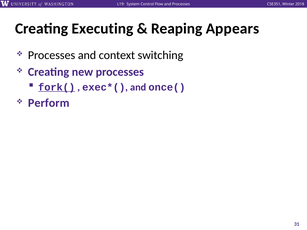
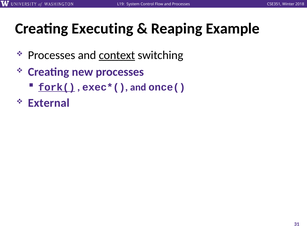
Appears: Appears -> Example (233, 28)
context underline: none -> present (117, 55)
Perform: Perform -> External (49, 103)
